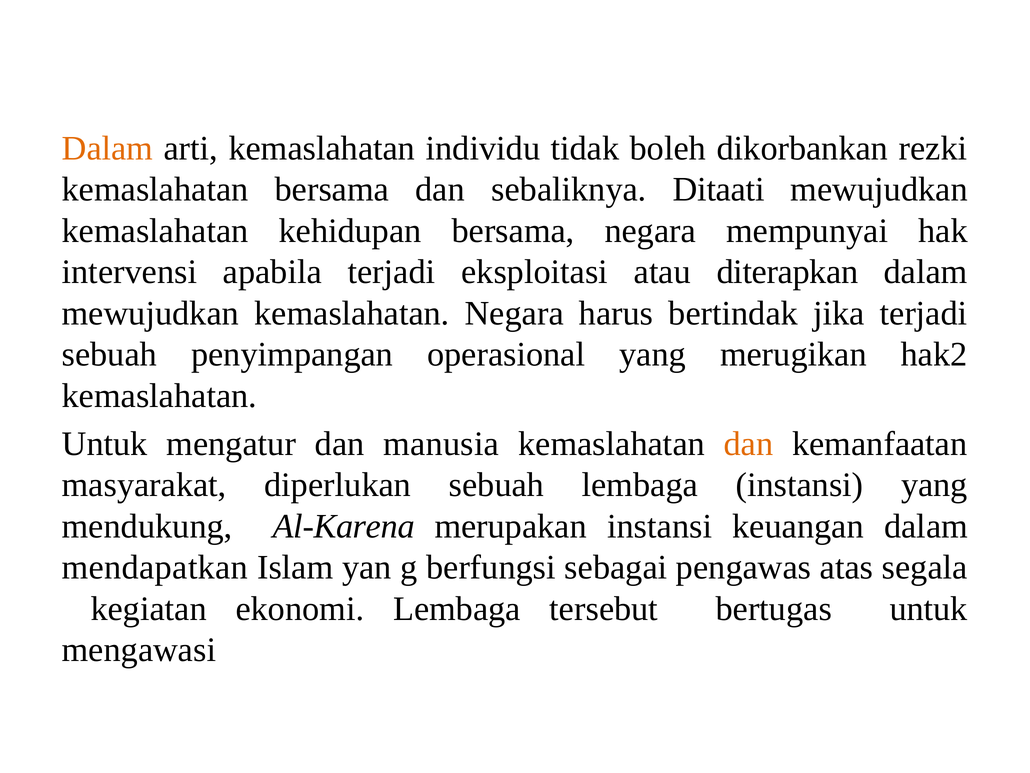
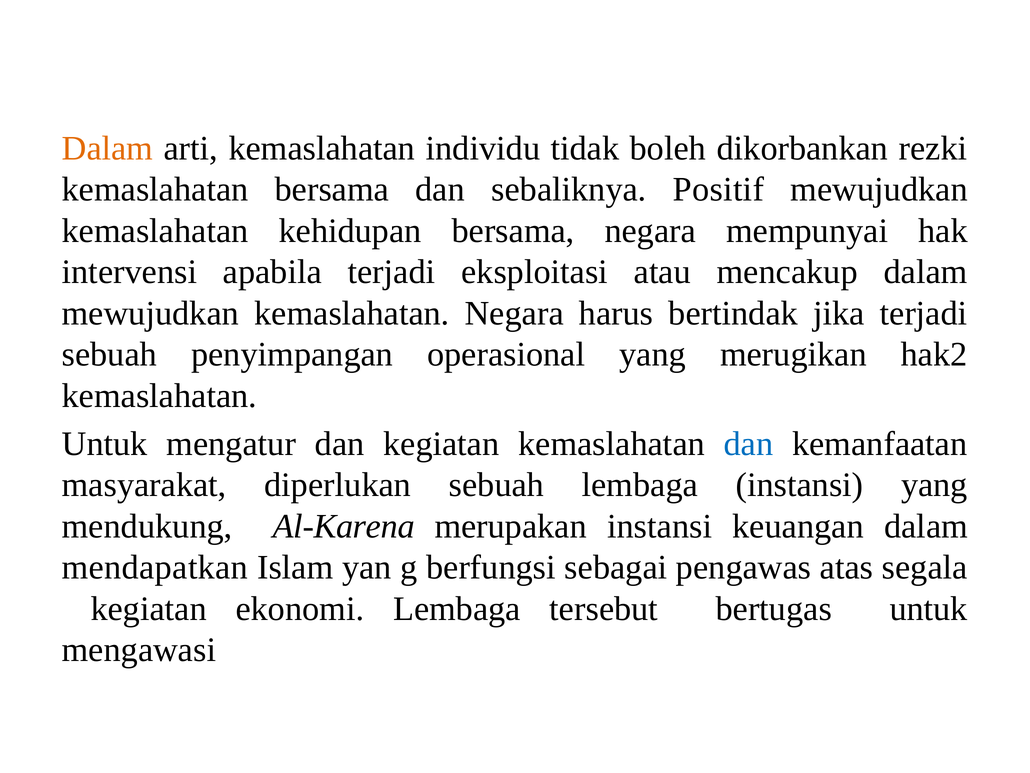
Ditaati: Ditaati -> Positif (718, 190)
diterapkan: diterapkan -> mencakup (787, 272)
dan manusia: manusia -> kegiatan (441, 444)
dan colour: orange -> blue (748, 444)
